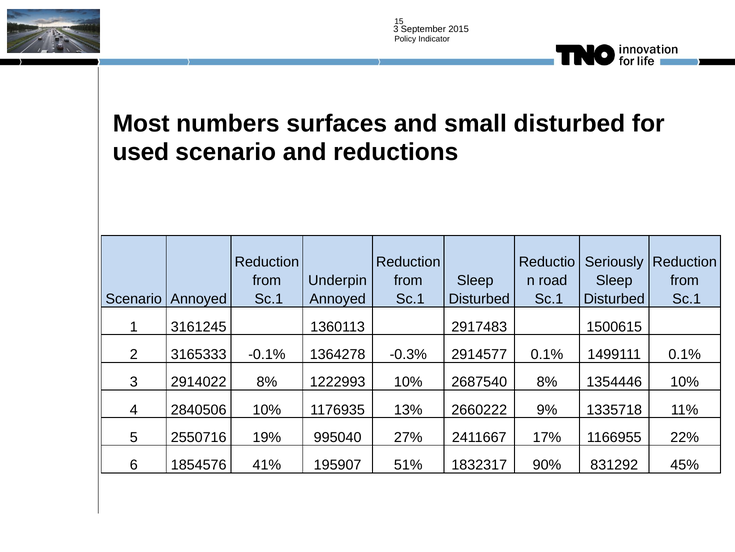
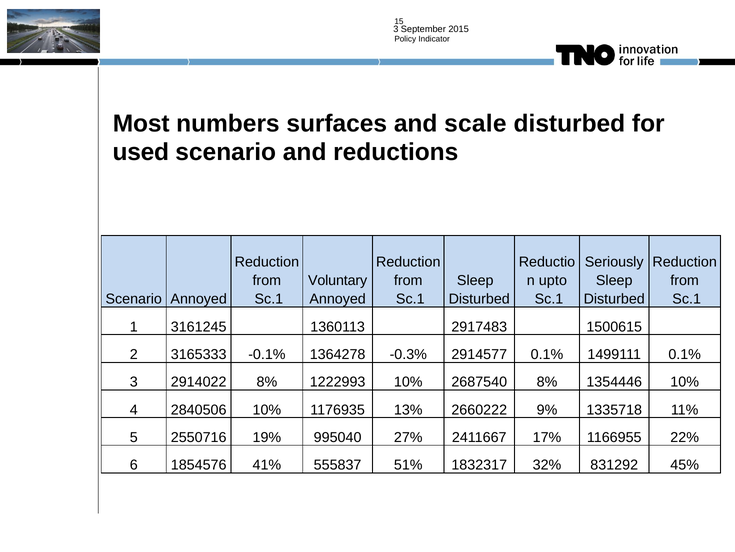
small: small -> scale (475, 124)
Underpin: Underpin -> Voluntary (338, 280)
road: road -> upto (553, 280)
195907: 195907 -> 555837 (338, 464)
90%: 90% -> 32% (547, 464)
